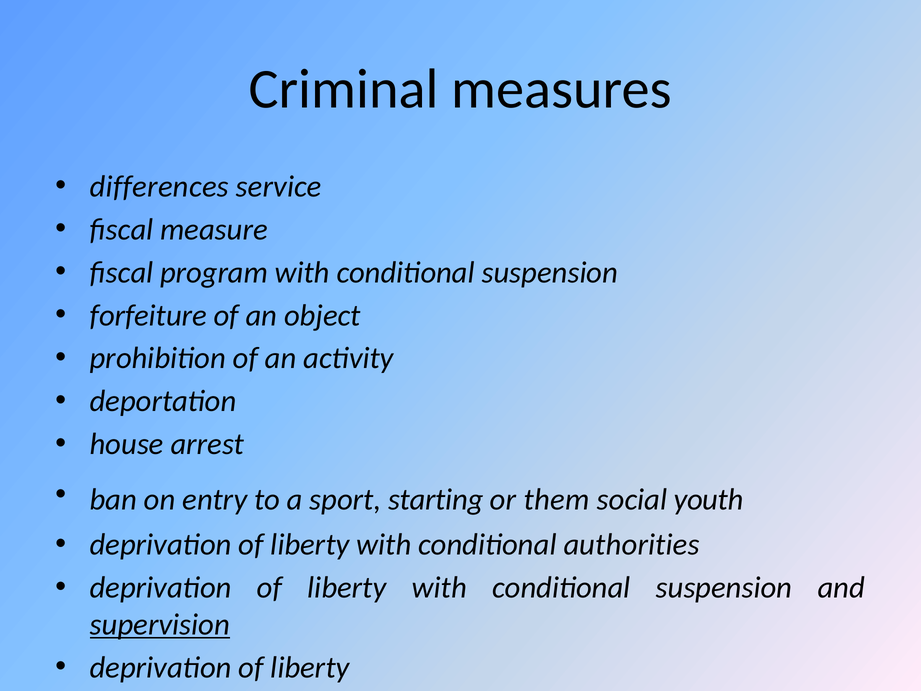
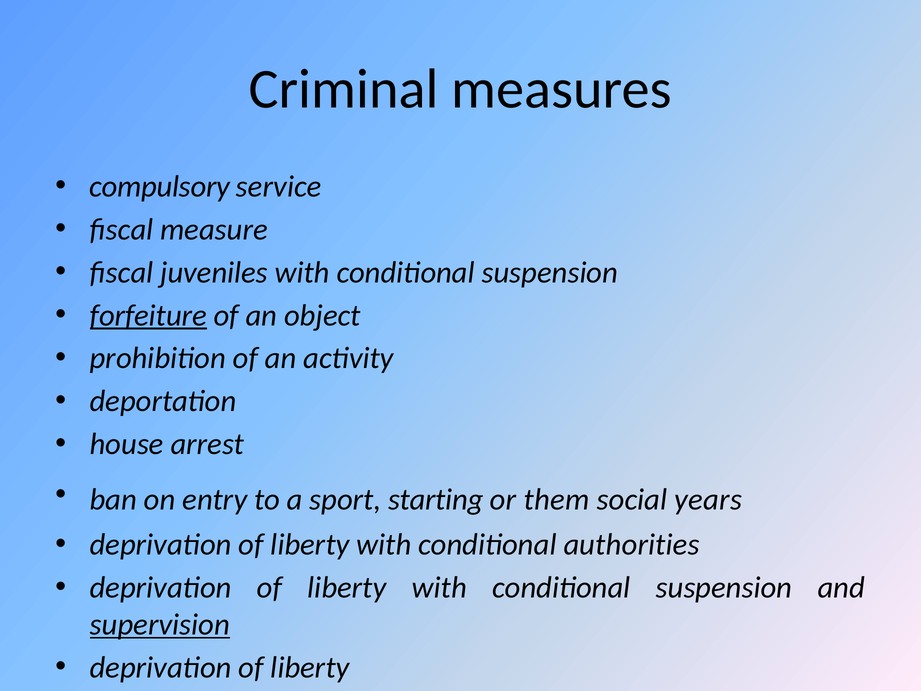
differences: differences -> compulsory (160, 186)
program: program -> juveniles (214, 272)
forfeiture underline: none -> present (148, 315)
youth: youth -> years (708, 499)
